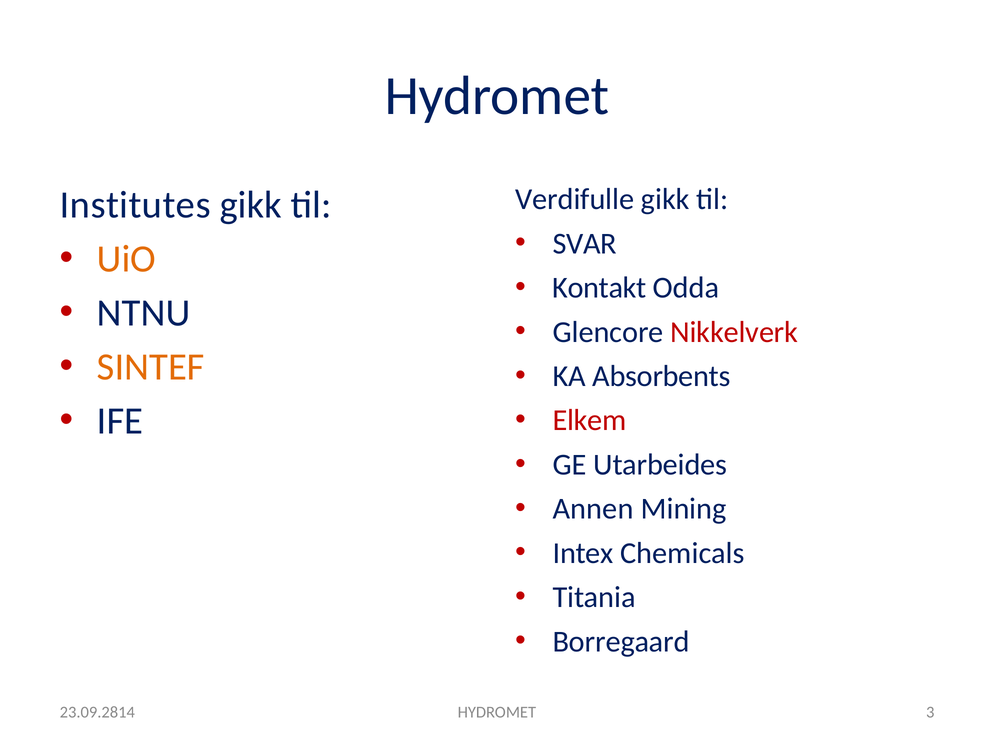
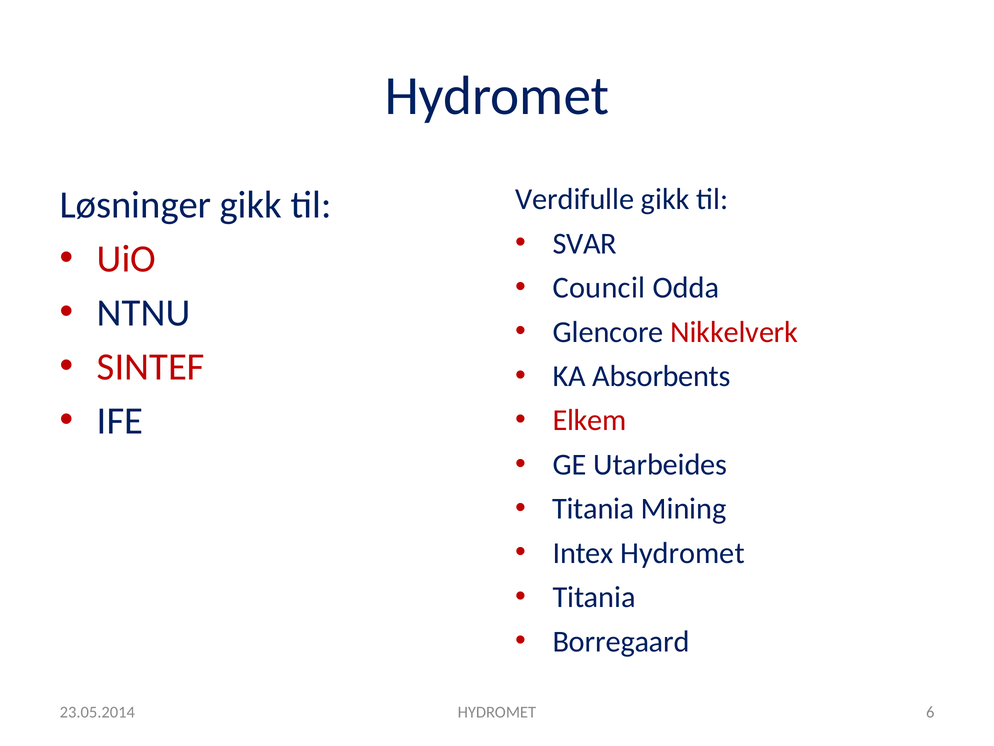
Institutes: Institutes -> Løsninger (135, 205)
UiO colour: orange -> red (126, 259)
Kontakt: Kontakt -> Council (599, 288)
SINTEF colour: orange -> red (151, 367)
Annen: Annen -> Titania (593, 509)
Intex Chemicals: Chemicals -> Hydromet (682, 553)
3: 3 -> 6 (930, 712)
23.09.2814: 23.09.2814 -> 23.05.2014 (97, 712)
